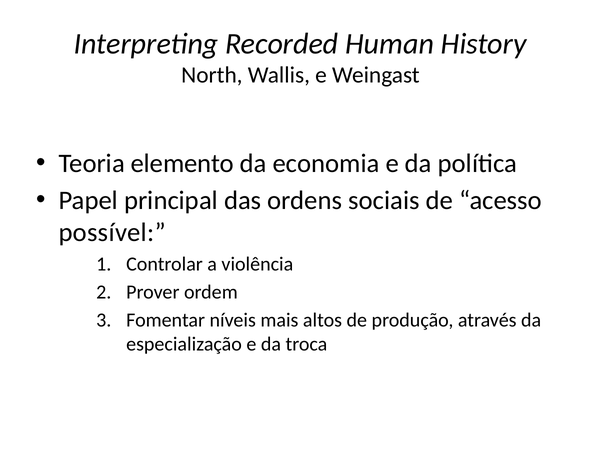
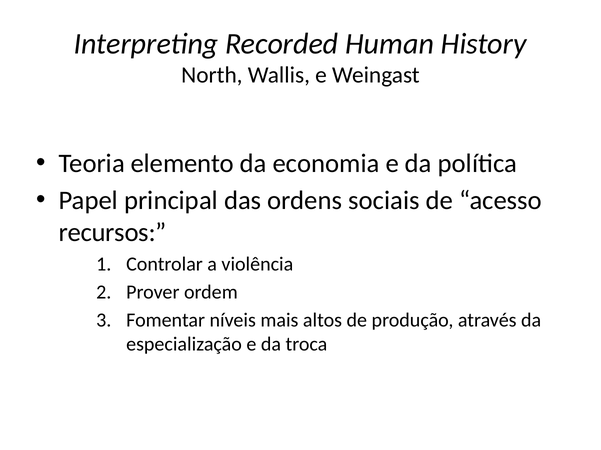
possível: possível -> recursos (113, 233)
